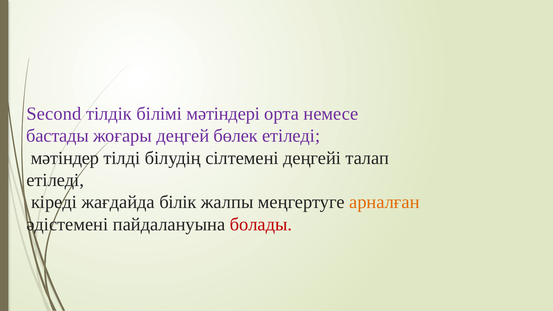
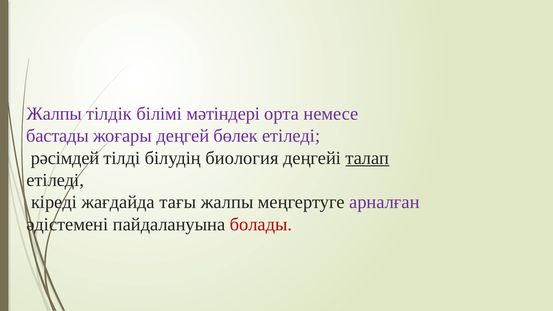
Second: Second -> Жалпы (54, 114)
мәтіндер: мәтіндер -> рәсімдей (65, 158)
сілтемені: сілтемені -> биология (242, 158)
талап underline: none -> present (367, 158)
білік: білік -> тағы (178, 202)
арналған colour: orange -> purple (384, 202)
